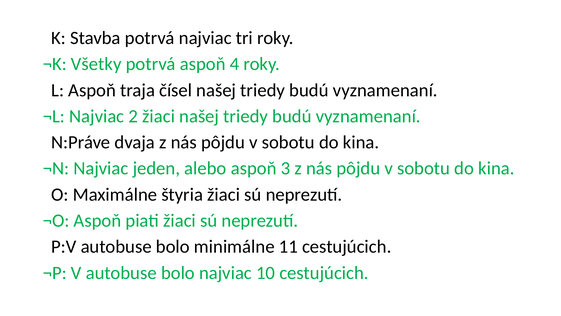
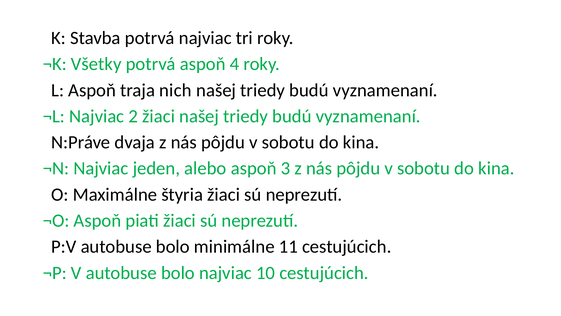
čísel: čísel -> nich (175, 90)
